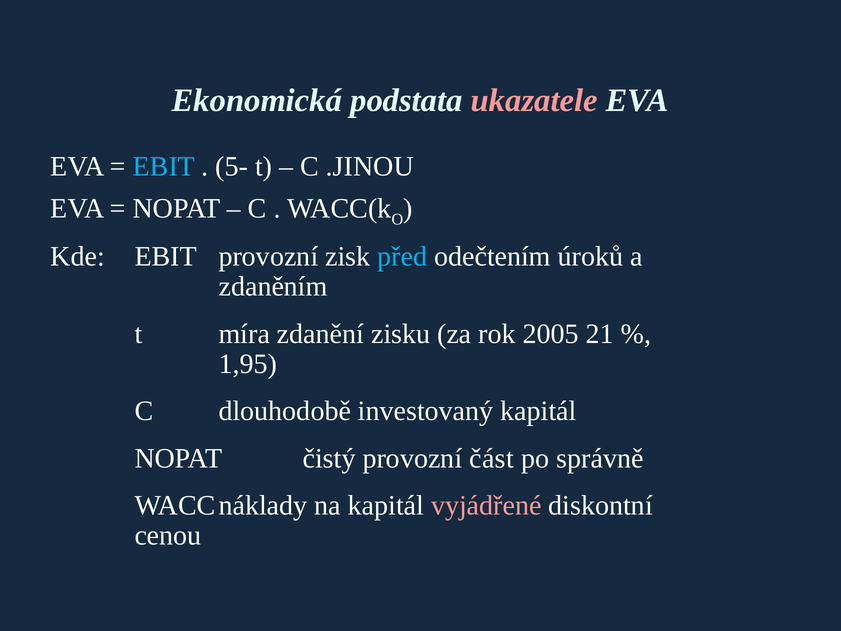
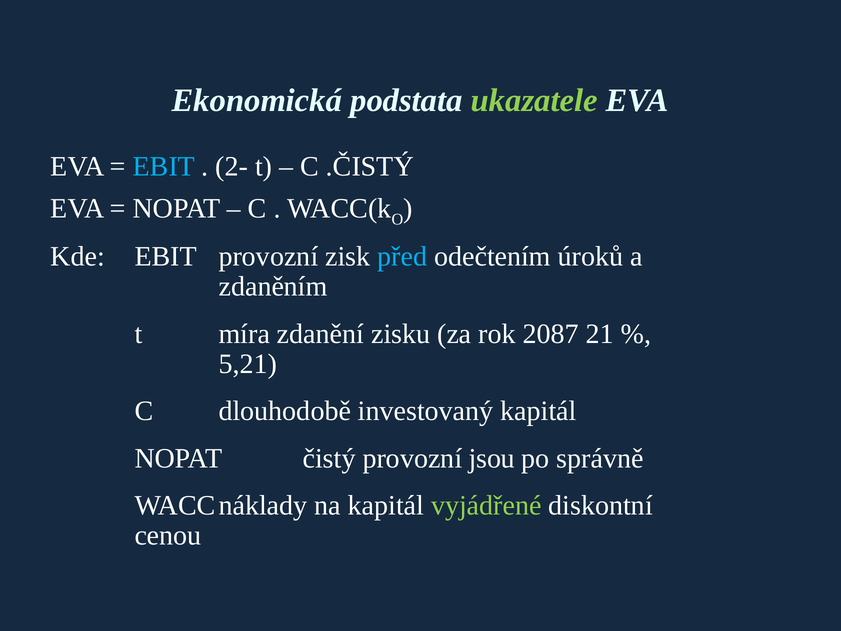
ukazatele colour: pink -> light green (534, 100)
5-: 5- -> 2- (232, 166)
.JINOU: .JINOU -> .ČISTÝ (370, 166)
2005: 2005 -> 2087 (551, 334)
1,95: 1,95 -> 5,21 (248, 364)
část: část -> jsou (492, 458)
vyjádřené colour: pink -> light green (486, 505)
